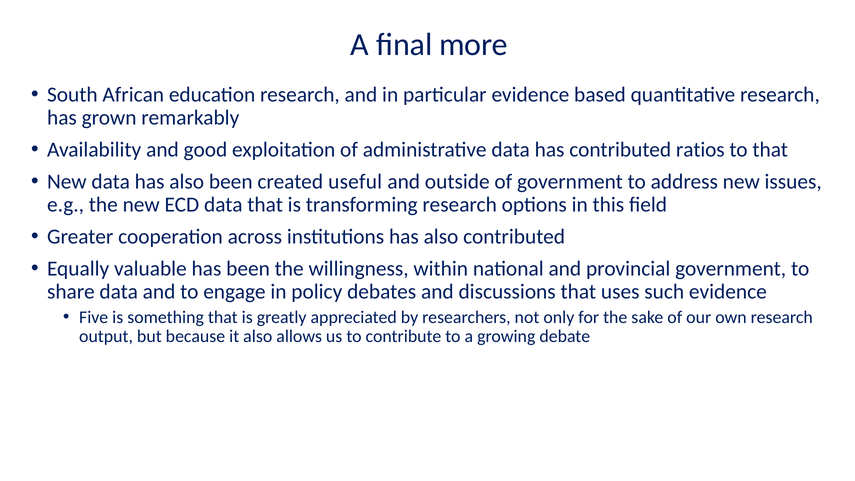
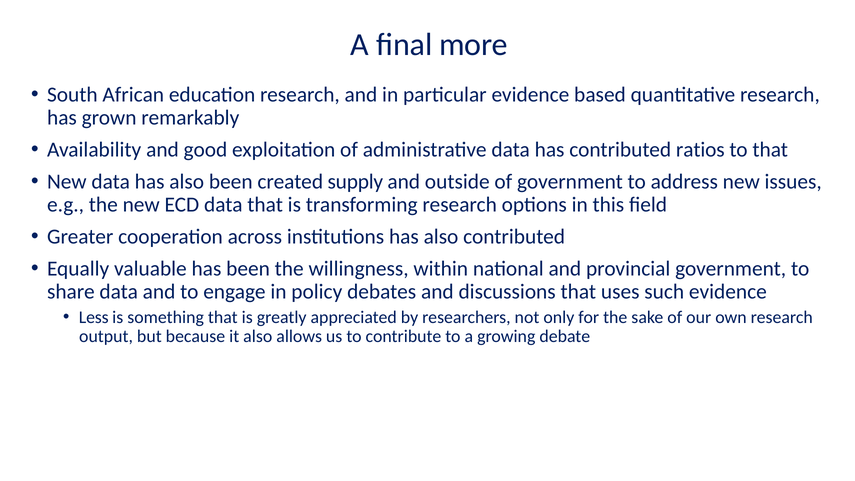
useful: useful -> supply (355, 181)
Five: Five -> Less (94, 317)
